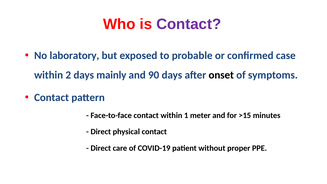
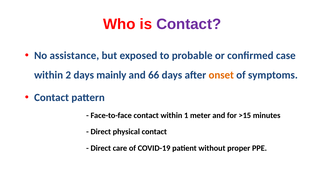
laboratory: laboratory -> assistance (74, 55)
90: 90 -> 66 (154, 75)
onset colour: black -> orange (221, 75)
